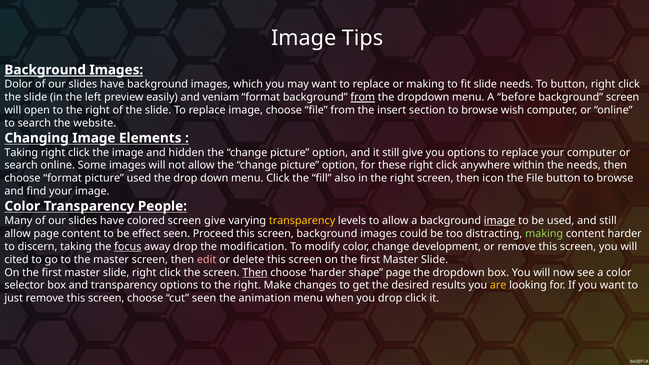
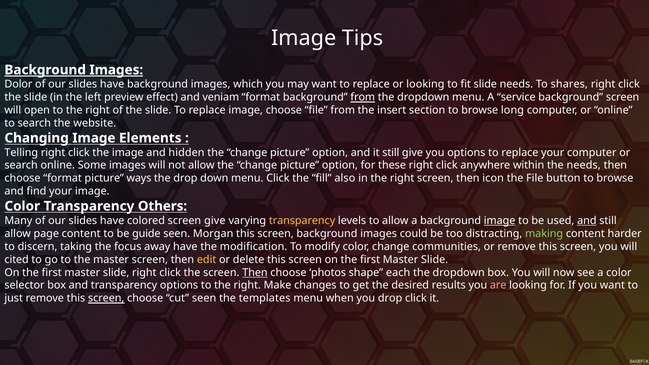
or making: making -> looking (425, 84)
To button: button -> shares (569, 84)
easily: easily -> effect (162, 97)
before: before -> service (516, 97)
wish: wish -> long (512, 110)
Taking: Taking -> Telling (21, 152)
picture used: used -> ways (139, 178)
People: People -> Others (162, 206)
and underline: none -> present (587, 221)
effect: effect -> guide (146, 234)
Proceed: Proceed -> Morgan (213, 234)
focus underline: present -> none (128, 247)
away drop: drop -> have (185, 247)
development: development -> communities (447, 247)
edit colour: pink -> yellow (207, 260)
choose harder: harder -> photos (328, 272)
shape page: page -> each (398, 272)
are colour: yellow -> pink (498, 285)
screen underline: none -> present (106, 298)
animation: animation -> templates (265, 298)
